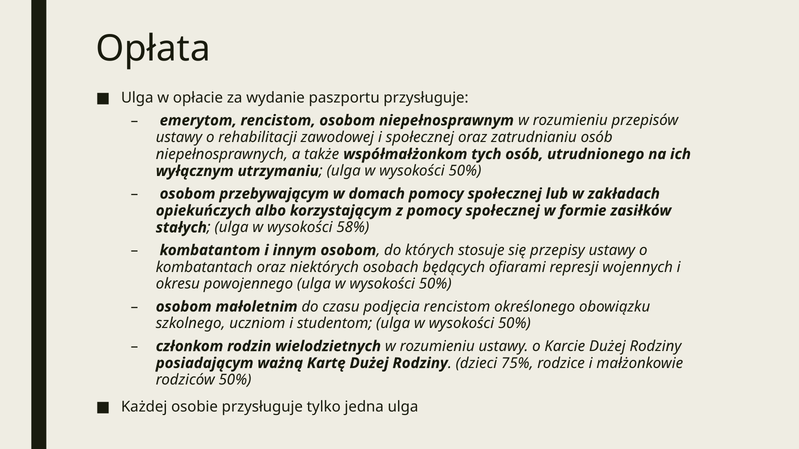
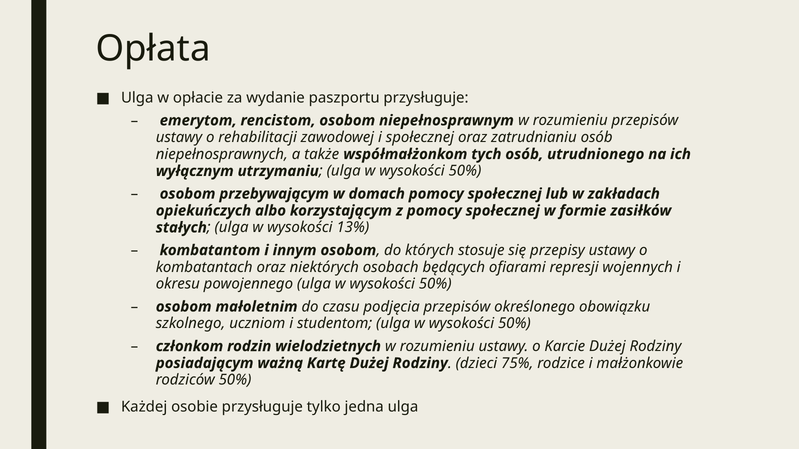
58%: 58% -> 13% (353, 228)
podjęcia rencistom: rencistom -> przepisów (457, 307)
